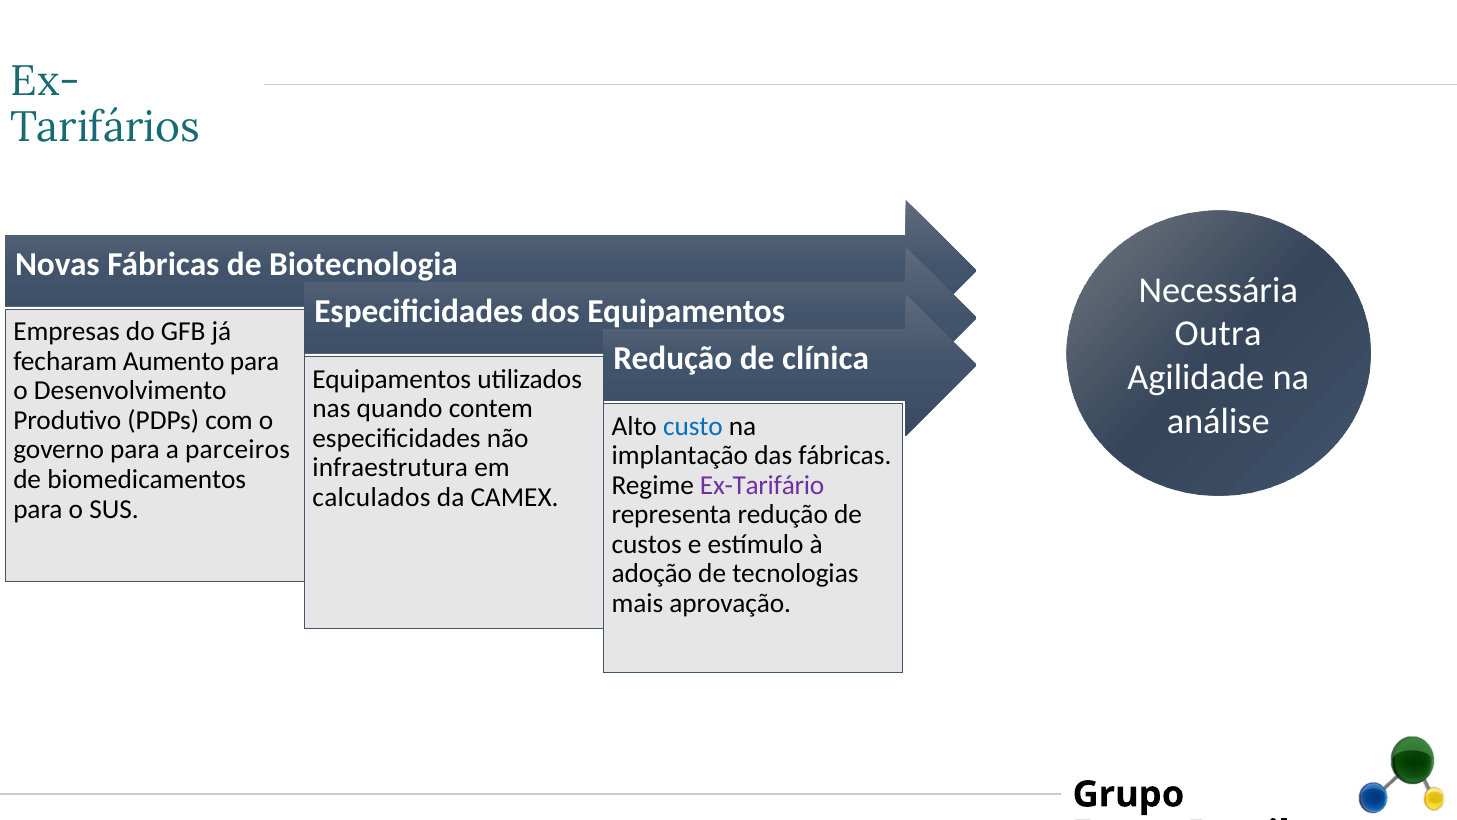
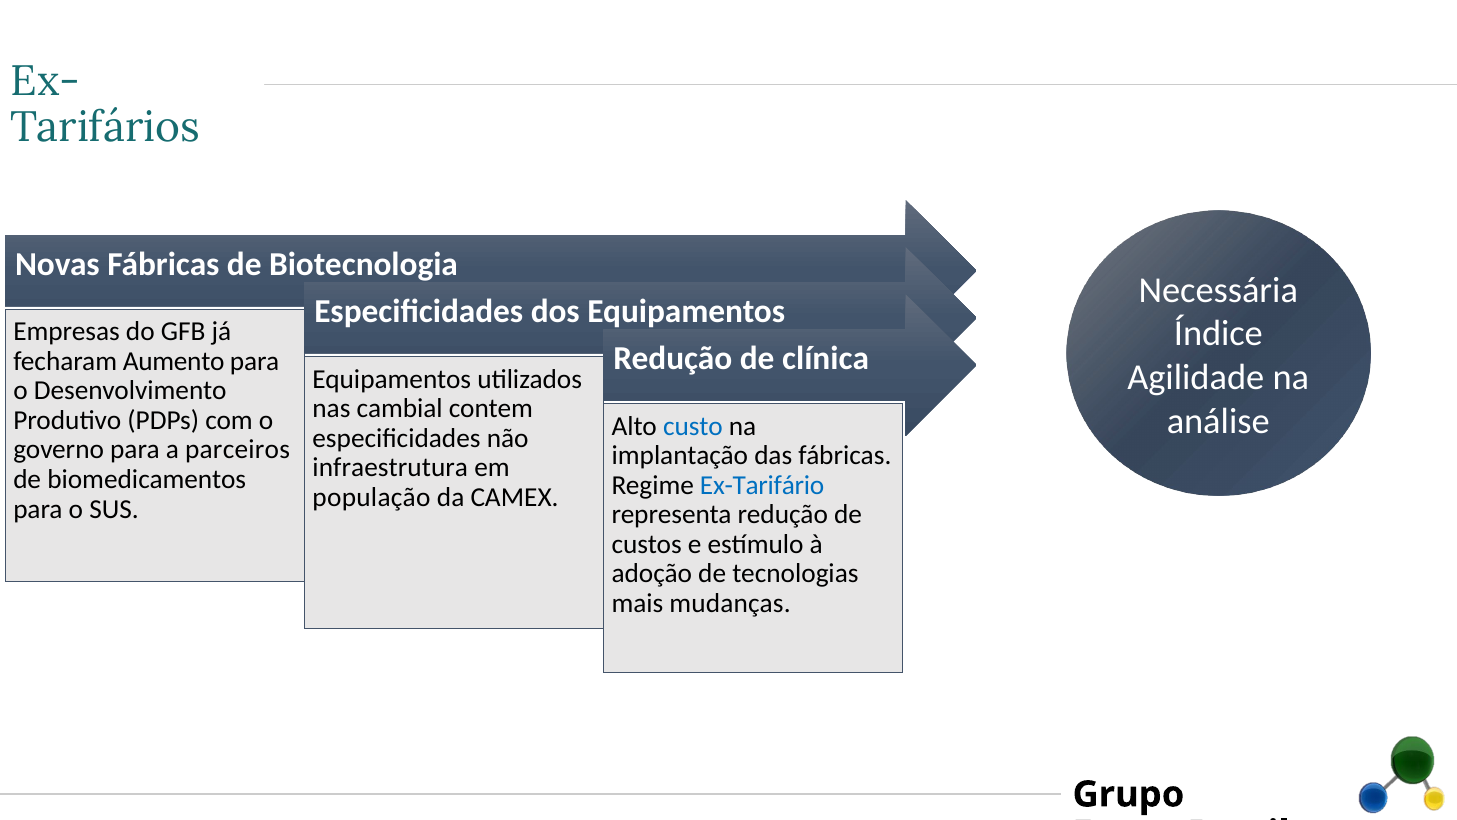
Outra: Outra -> Índice (1218, 334)
quando: quando -> cambial (400, 408)
Ex-Tarifário colour: purple -> blue (762, 485)
calculados: calculados -> população (371, 497)
aprovação: aprovação -> mudanças (730, 603)
